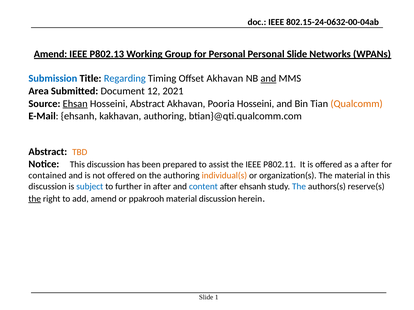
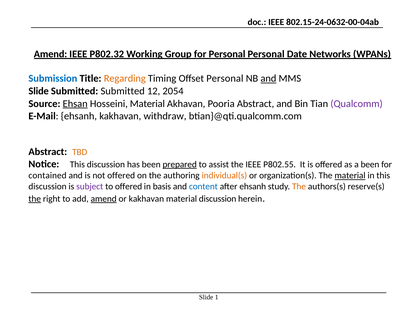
P802.13: P802.13 -> P802.32 (107, 54)
Personal Slide: Slide -> Date (297, 54)
Regarding colour: blue -> orange (125, 79)
Offset Akhavan: Akhavan -> Personal (225, 79)
Area: Area -> Slide (39, 91)
Submitted Document: Document -> Submitted (123, 91)
2021: 2021 -> 2054 (173, 91)
Hosseini Abstract: Abstract -> Material (147, 104)
Pooria Hosseini: Hosseini -> Abstract (256, 104)
Qualcomm colour: orange -> purple (357, 104)
kakhavan authoring: authoring -> withdraw (165, 116)
prepared underline: none -> present (180, 165)
P802.11: P802.11 -> P802.55 (280, 165)
a after: after -> been (370, 165)
material underline: none -> present (350, 176)
subject colour: blue -> purple (90, 187)
to further: further -> offered (129, 187)
in after: after -> basis (162, 187)
The colour: blue -> orange (299, 187)
amend underline: none -> present (104, 199)
or ppakrooh: ppakrooh -> kakhavan (146, 199)
